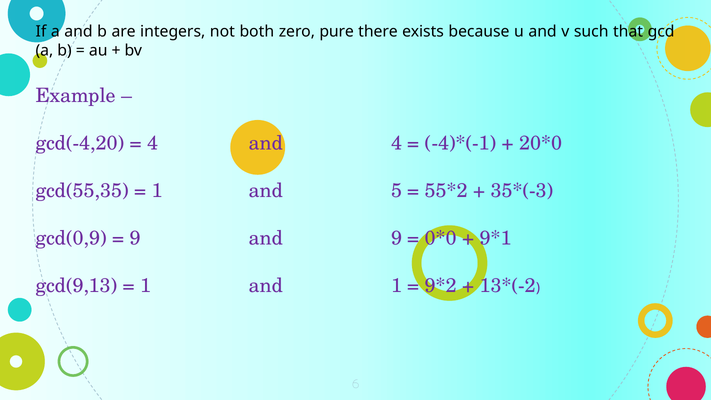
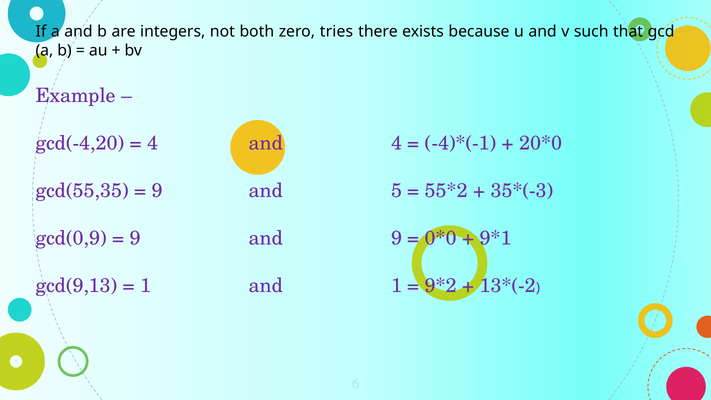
pure: pure -> tries (336, 32)
1: 1 -> 9 (157, 191)
